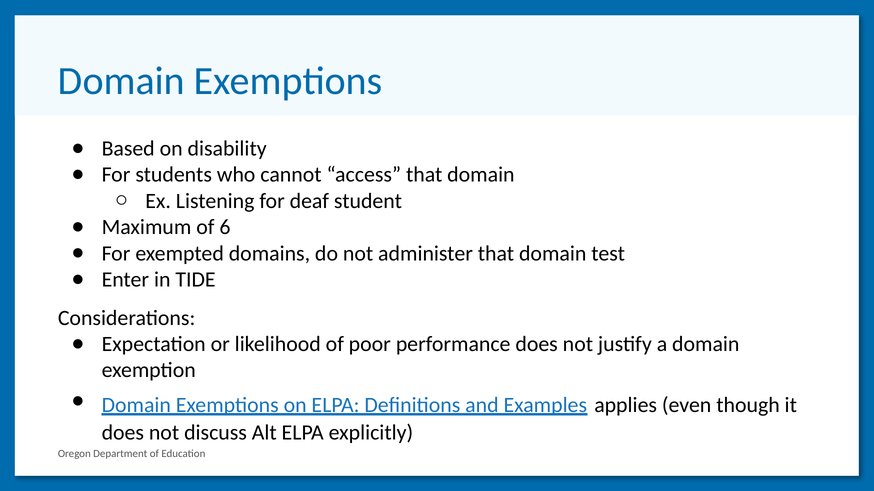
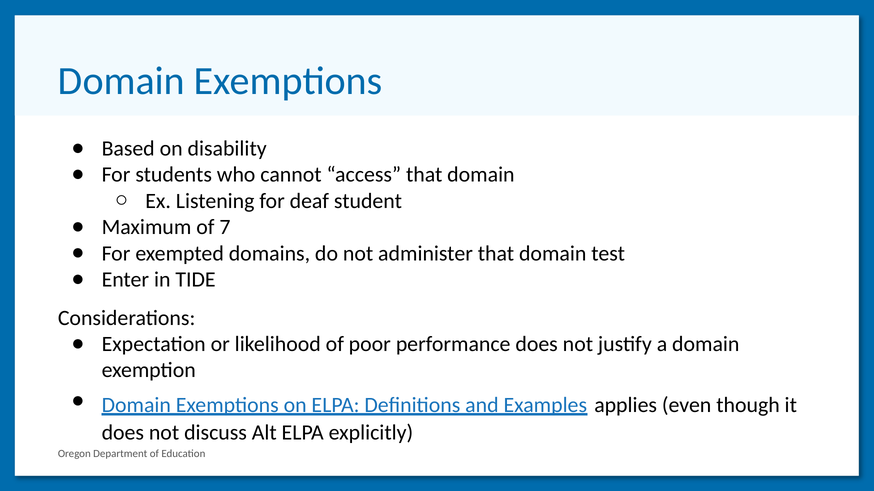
6: 6 -> 7 (225, 227)
